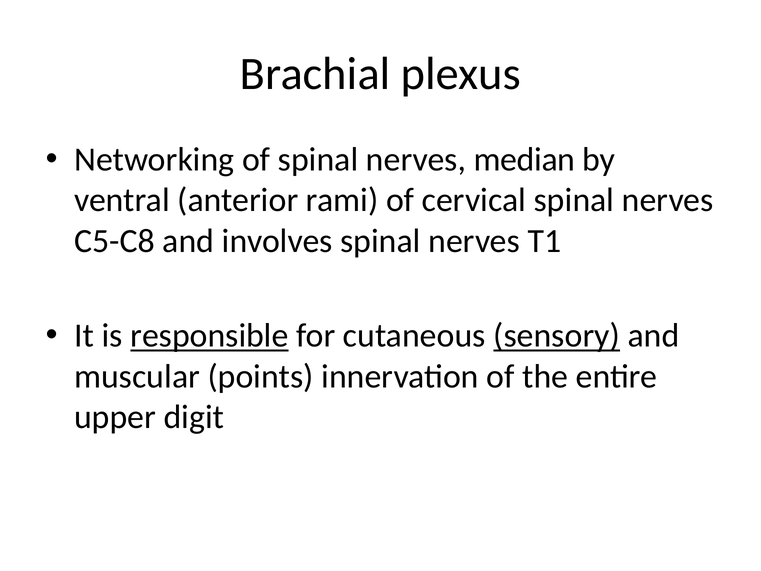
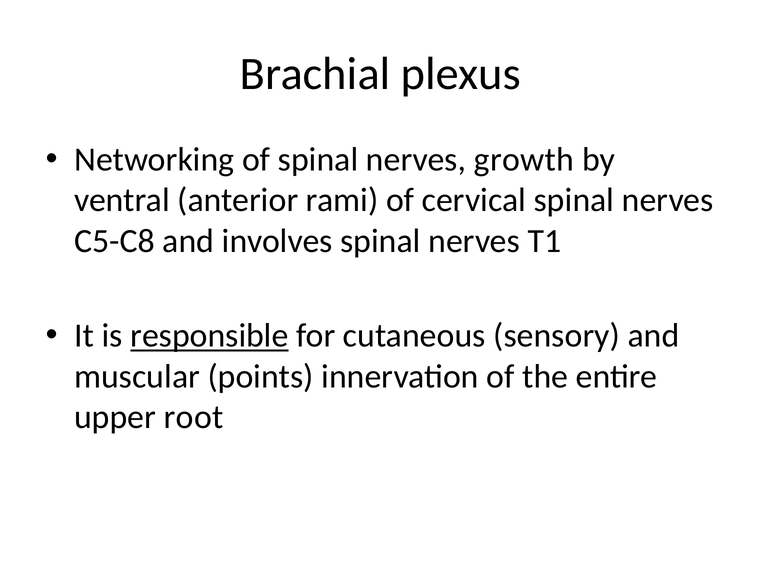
median: median -> growth (524, 160)
sensory underline: present -> none (557, 336)
digit: digit -> root (194, 417)
